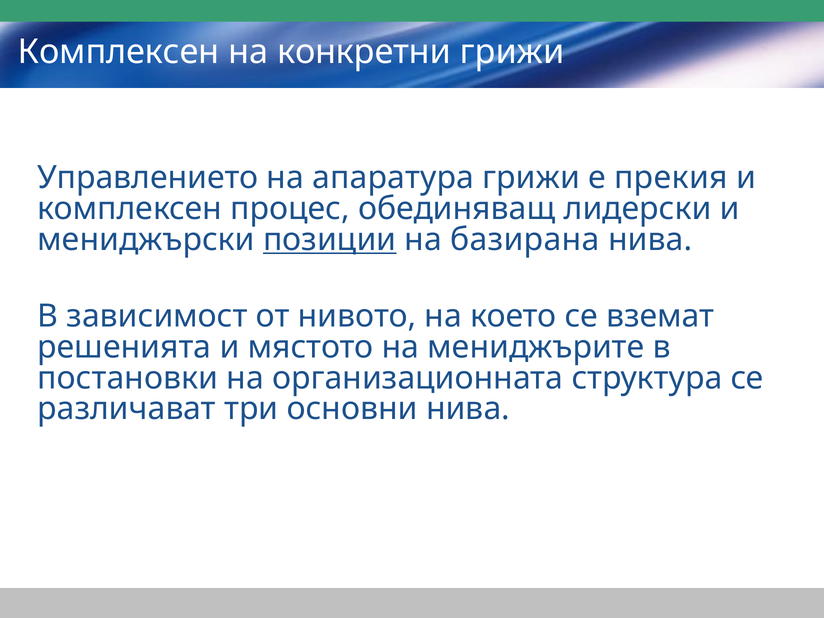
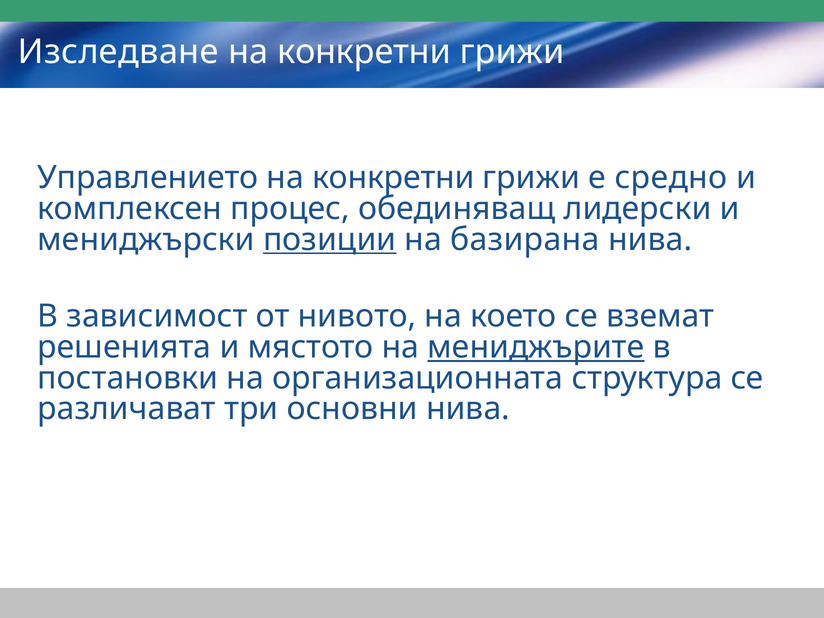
Комплексен: Комплексен -> Изследване (118, 52)
Управлението на апаратура: апаратура -> конкретни (393, 178)
прекия: прекия -> средно (671, 178)
мениджърите underline: none -> present (536, 347)
